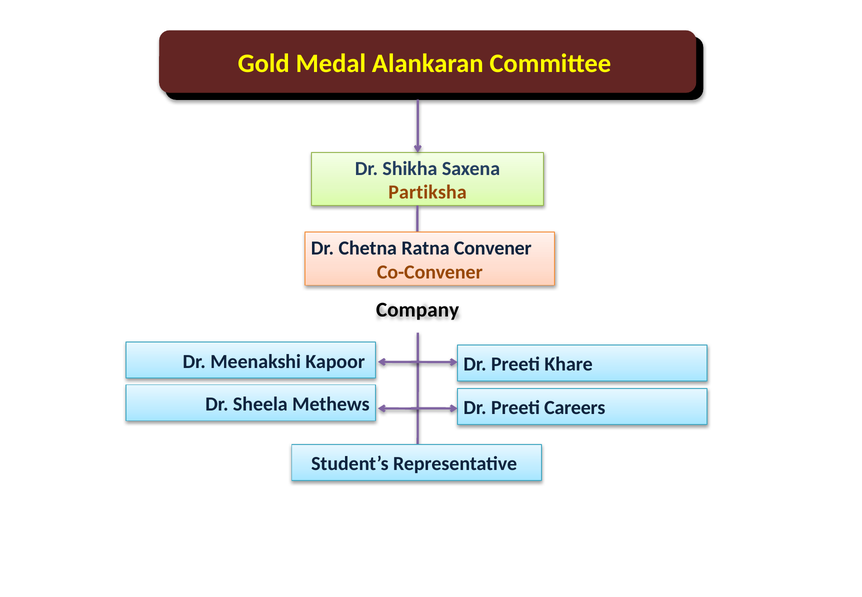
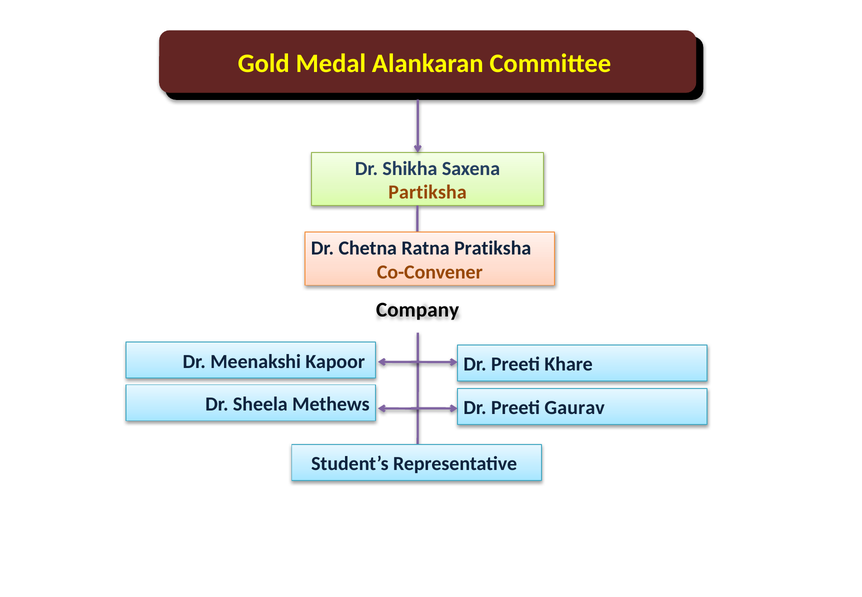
Convener: Convener -> Pratiksha (493, 248)
Careers: Careers -> Gaurav (575, 408)
